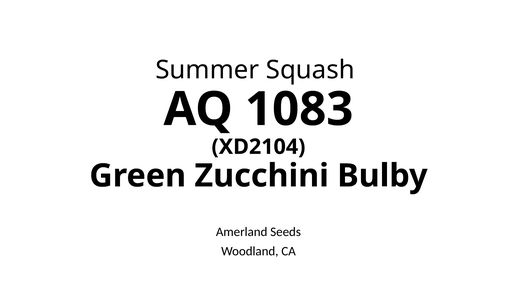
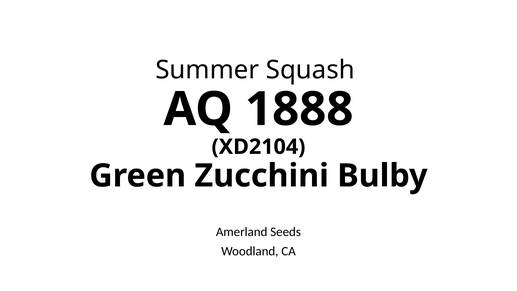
1083: 1083 -> 1888 (299, 109)
